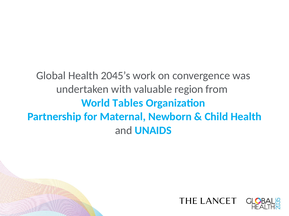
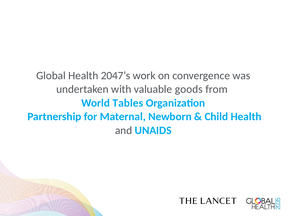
2045’s: 2045’s -> 2047’s (116, 76)
region: region -> goods (189, 90)
